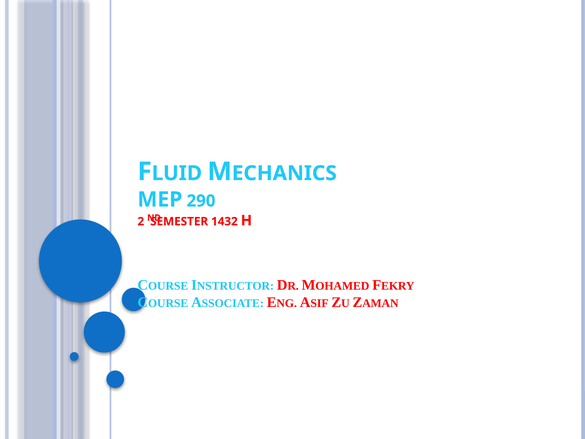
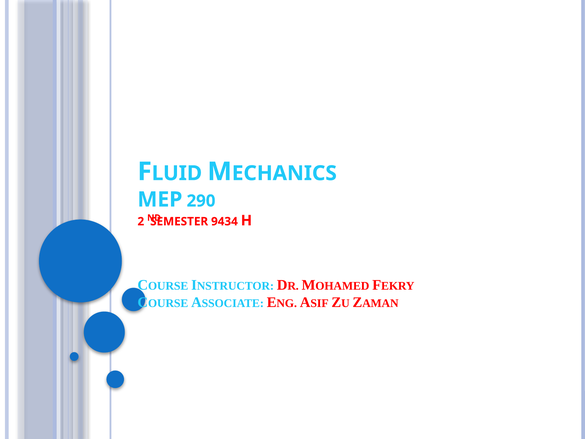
1432: 1432 -> 9434 (224, 221)
